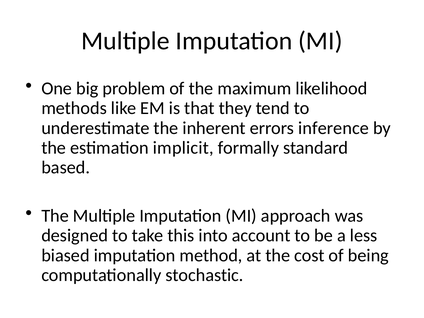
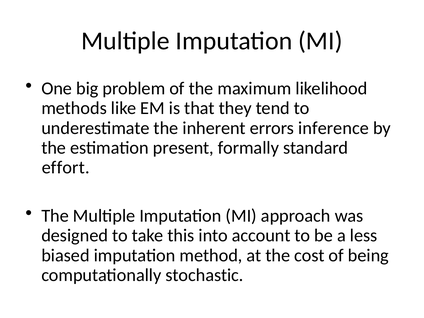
implicit: implicit -> present (183, 148)
based: based -> effort (66, 167)
